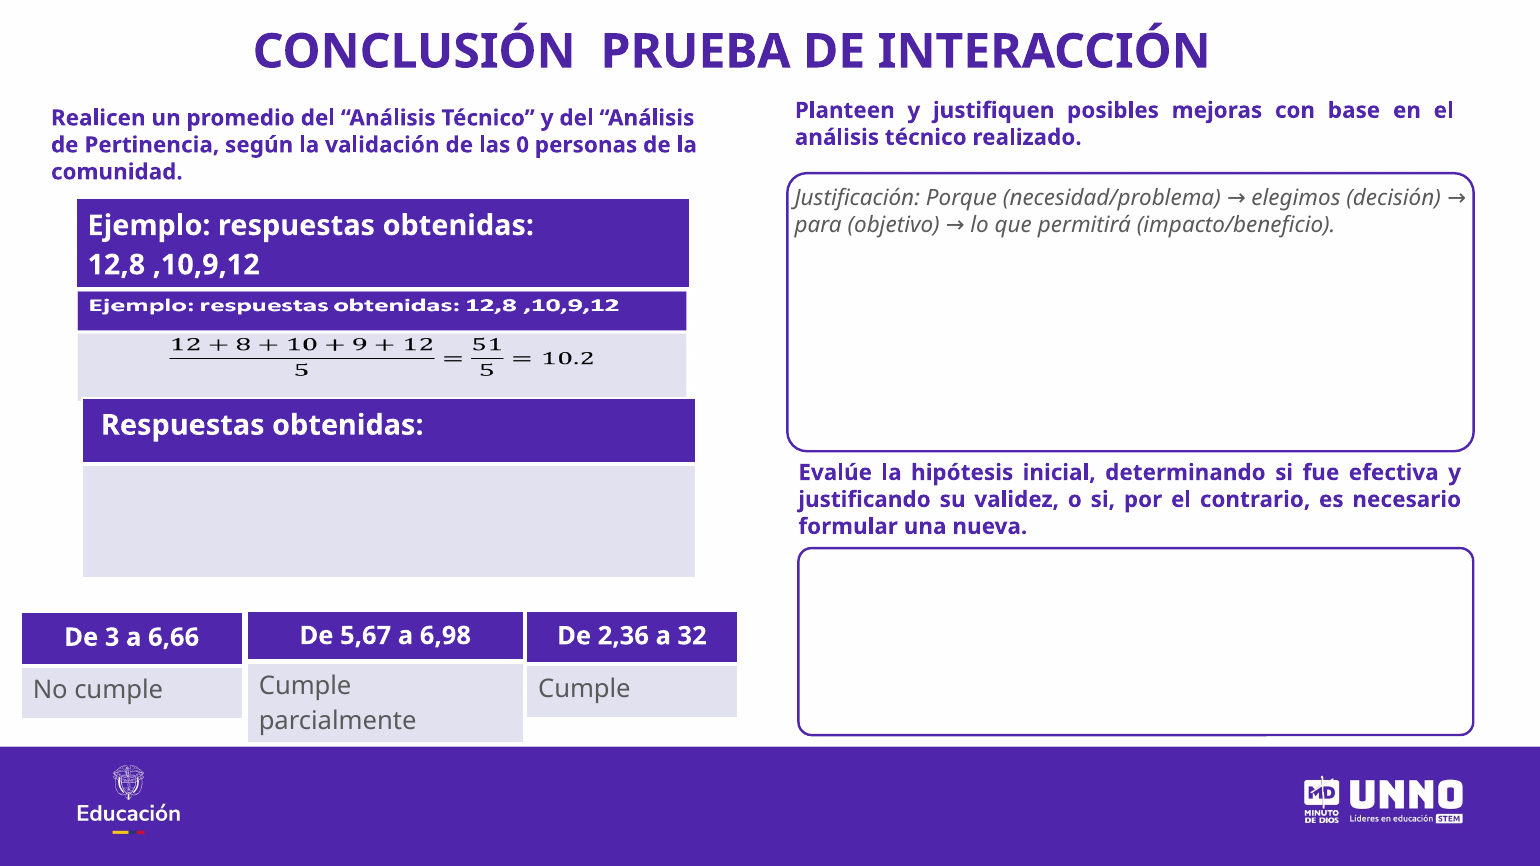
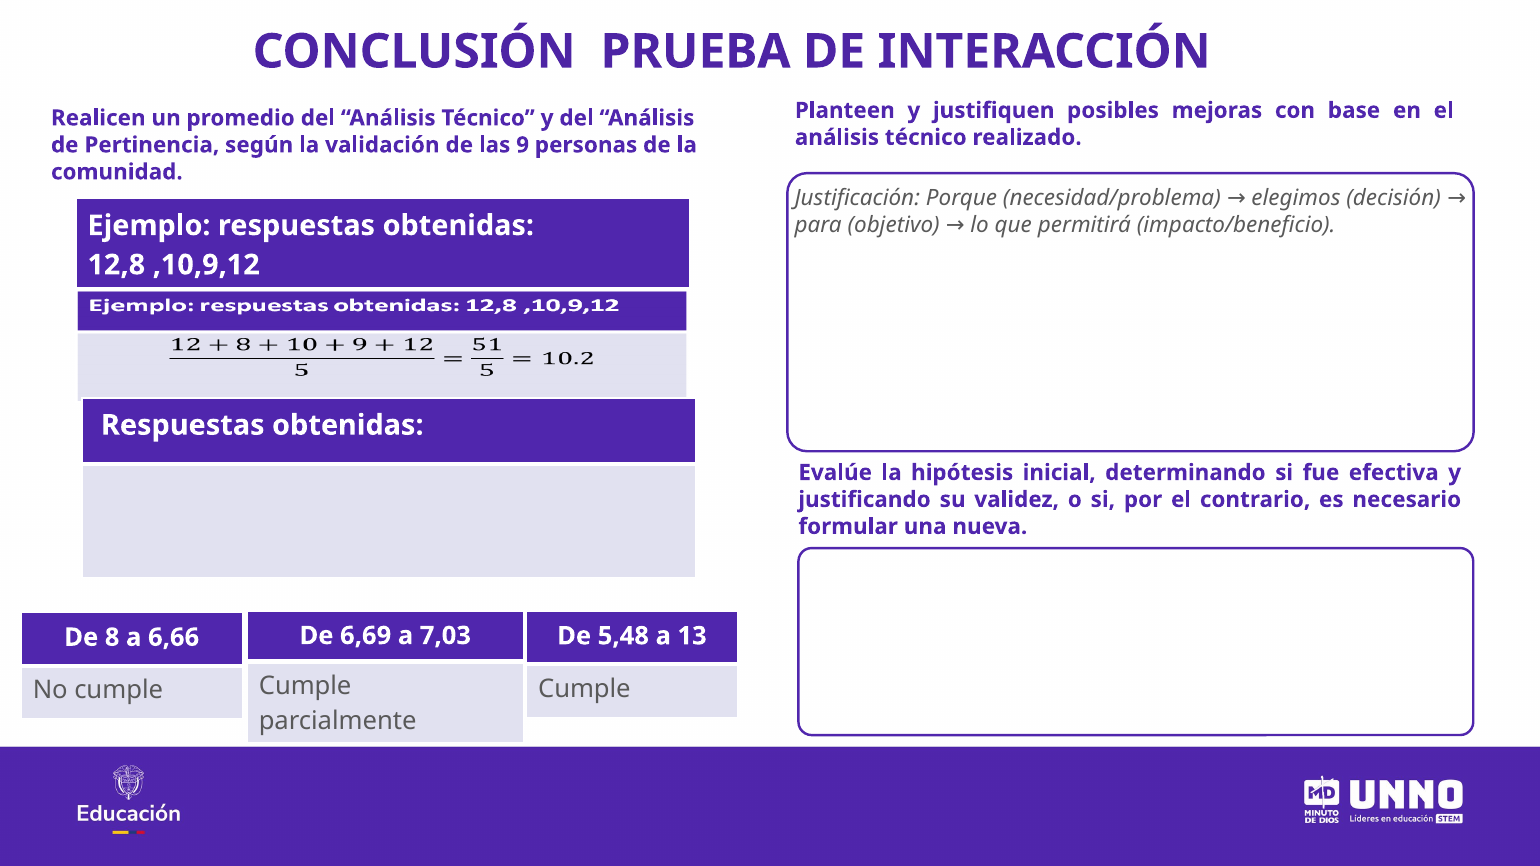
0: 0 -> 9 (523, 145)
5,67: 5,67 -> 6,69 (366, 636)
6,98: 6,98 -> 7,03 (445, 636)
2,36: 2,36 -> 5,48 (623, 636)
32: 32 -> 13 (692, 636)
3: 3 -> 8 (112, 638)
